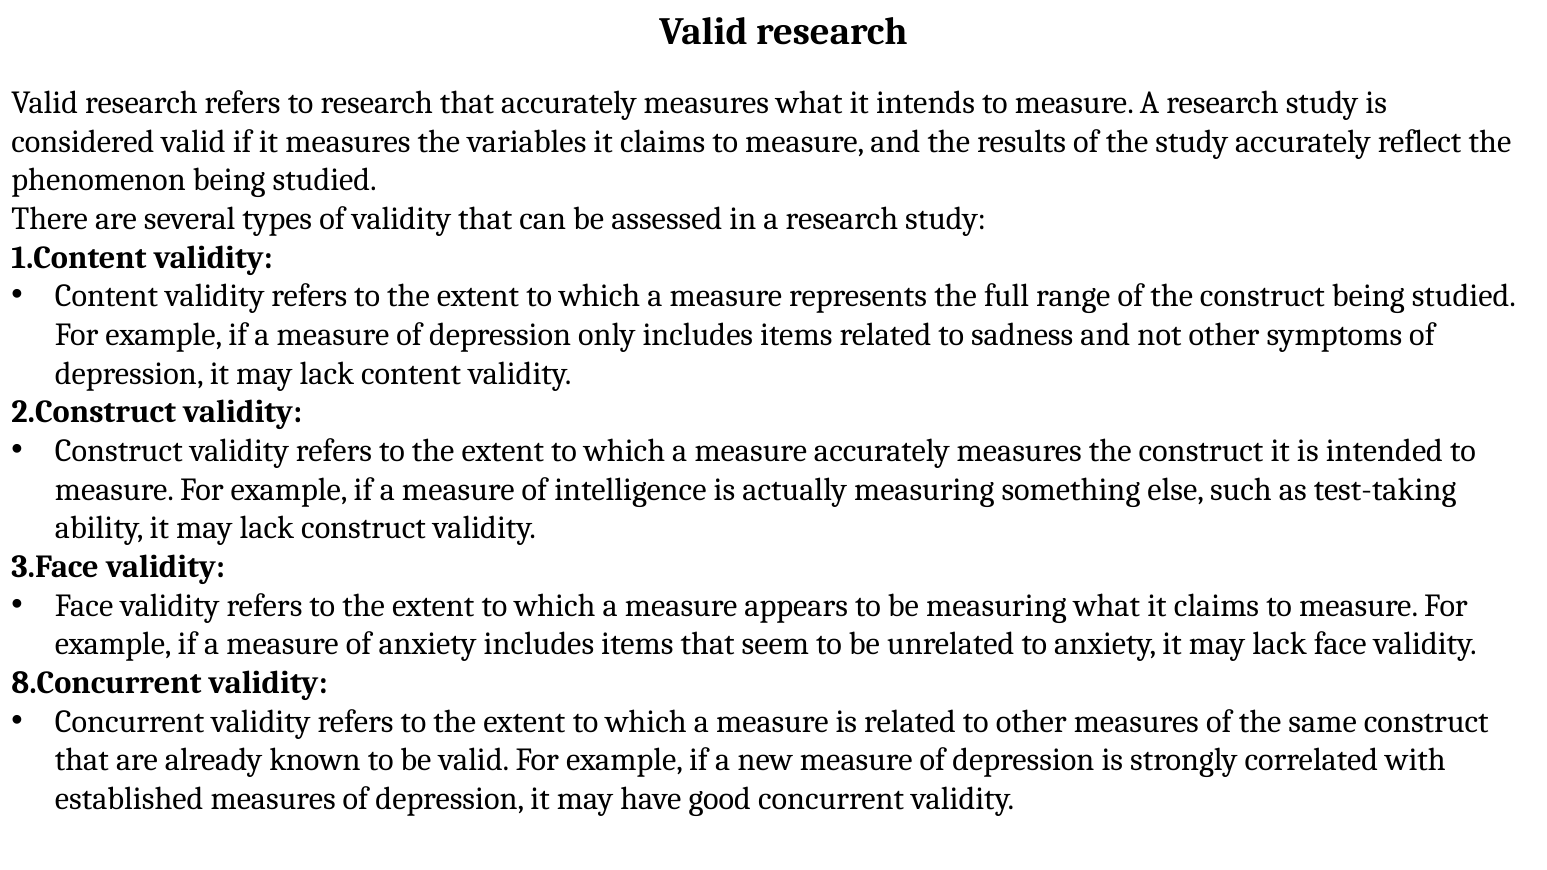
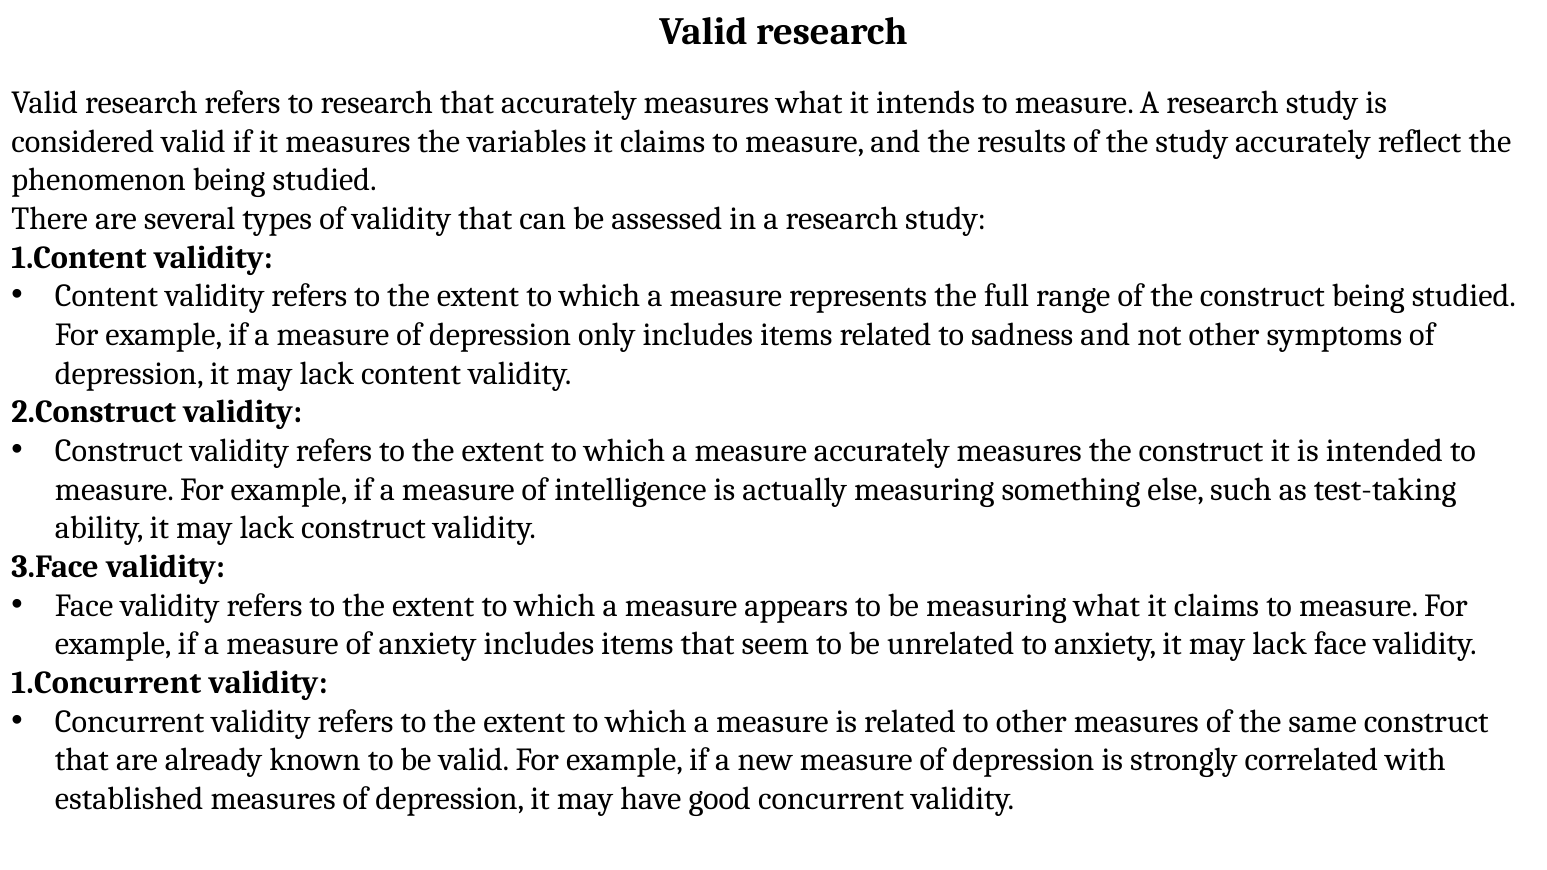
8.Concurrent: 8.Concurrent -> 1.Concurrent (106, 683)
